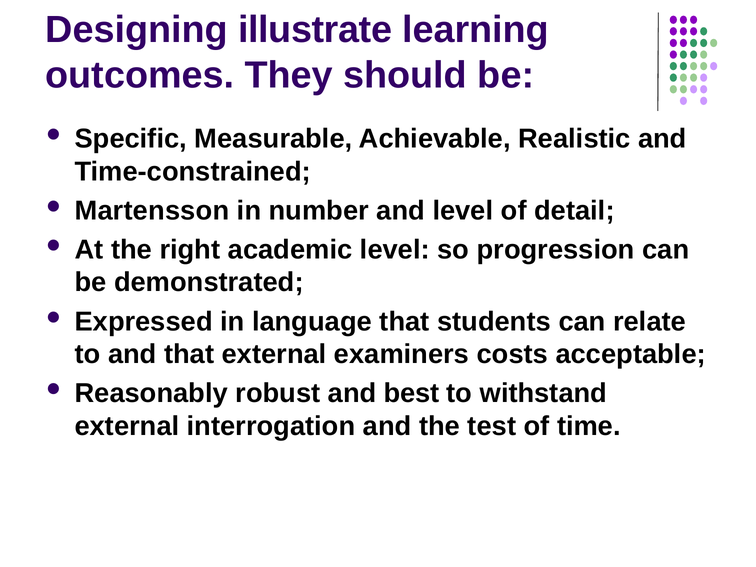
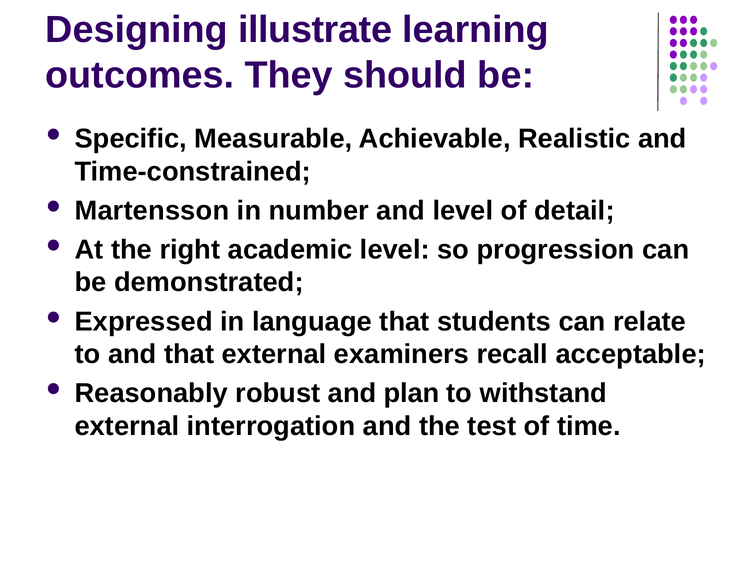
costs: costs -> recall (512, 354)
best: best -> plan (412, 393)
